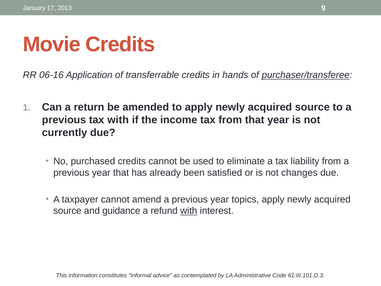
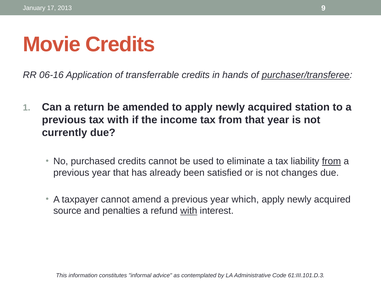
source: source -> station (312, 107)
from underline: none -> present (331, 161)
topics: topics -> which (245, 199)
guidance: guidance -> penalties (121, 211)
